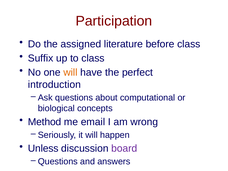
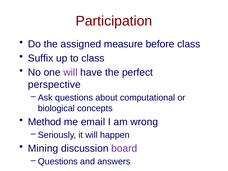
literature: literature -> measure (123, 44)
will colour: orange -> purple (70, 72)
introduction: introduction -> perspective (54, 85)
Unless: Unless -> Mining (43, 148)
